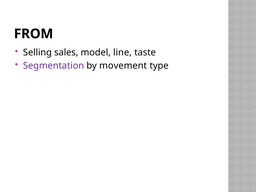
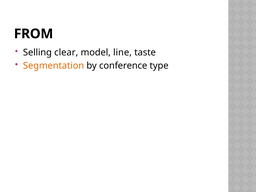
sales: sales -> clear (66, 53)
Segmentation colour: purple -> orange (54, 66)
movement: movement -> conference (123, 66)
